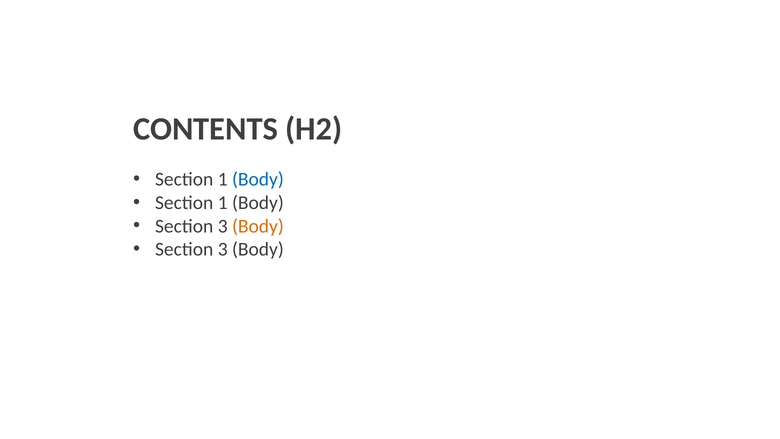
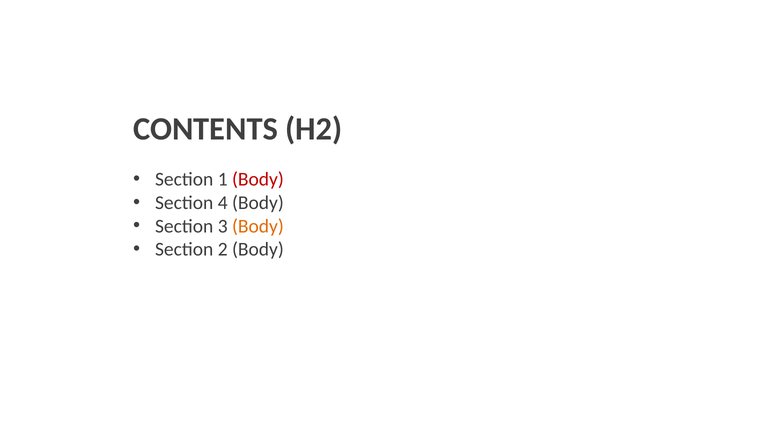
Body colour: blue -> red (258, 179)
1: 1 -> 4 (223, 203)
3: 3 -> 2 (223, 249)
